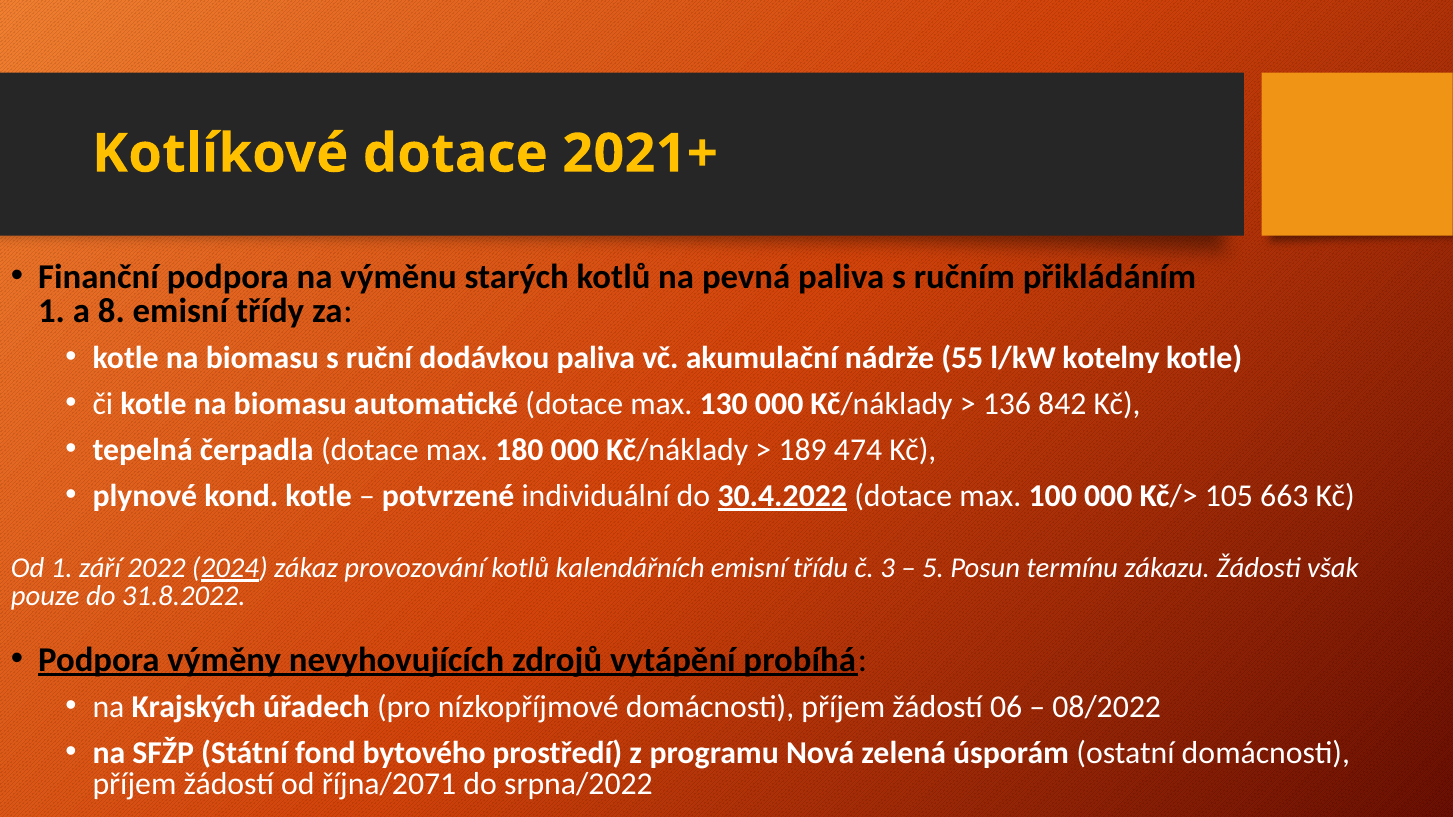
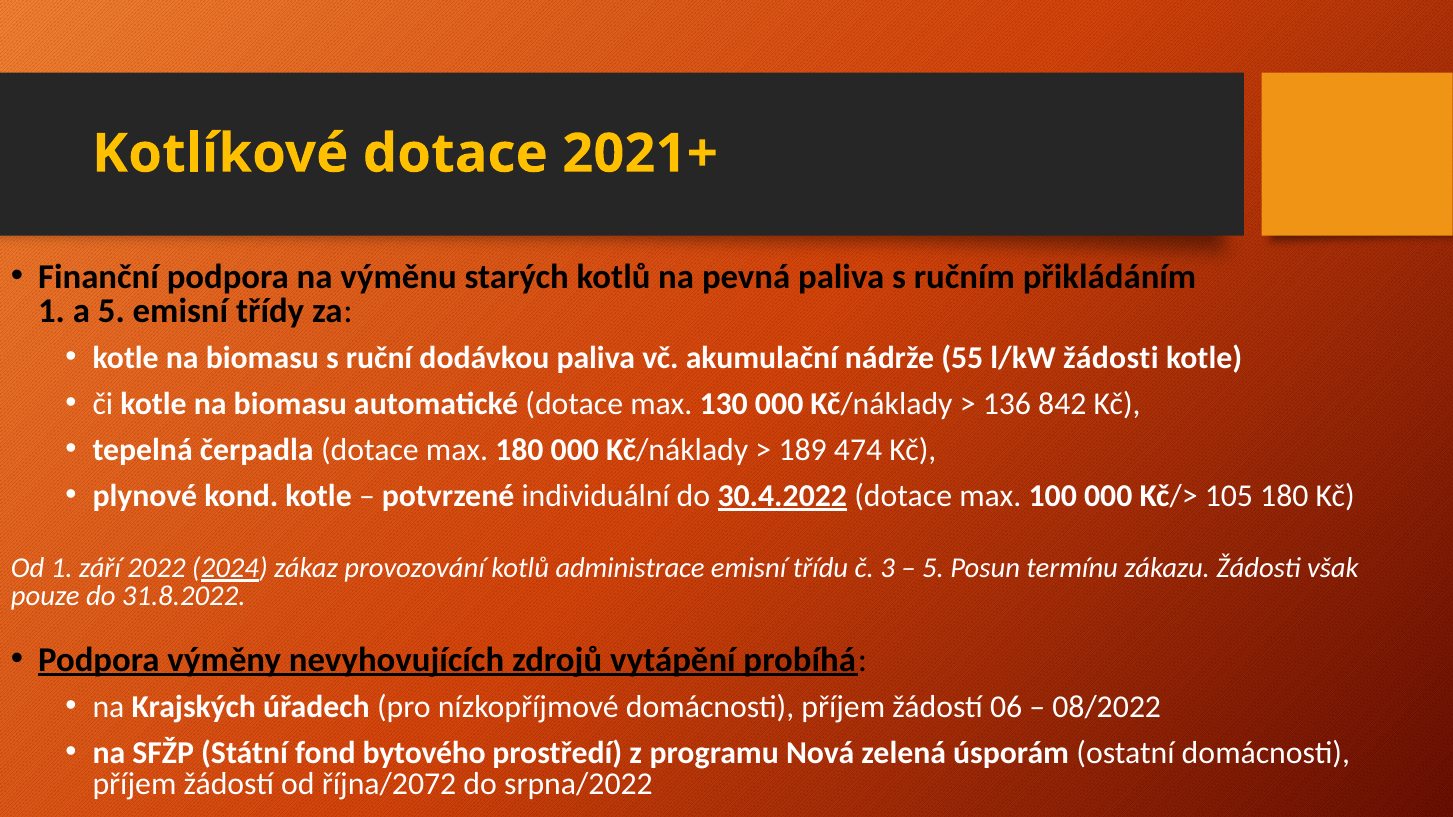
a 8: 8 -> 5 (111, 311)
l/kW kotelny: kotelny -> žádosti (1111, 358)
105 663: 663 -> 180 (1284, 496)
kalendářních: kalendářních -> administrace (630, 568)
října/2071: října/2071 -> října/2072 (389, 784)
